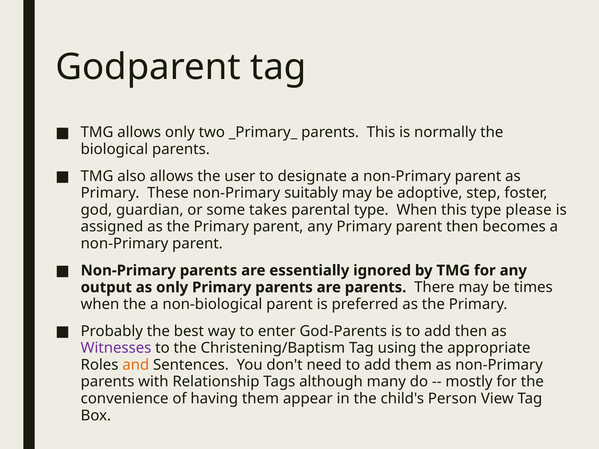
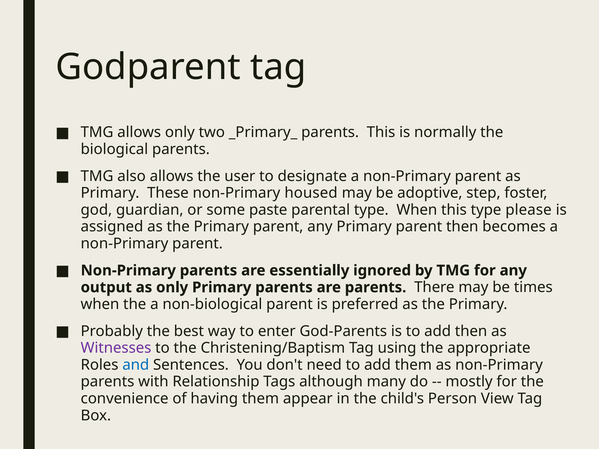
suitably: suitably -> housed (311, 193)
takes: takes -> paste (268, 210)
and colour: orange -> blue (136, 365)
